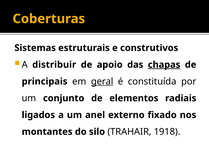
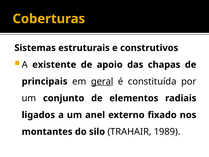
distribuir: distribuir -> existente (54, 65)
chapas underline: present -> none (164, 65)
1918: 1918 -> 1989 (167, 132)
